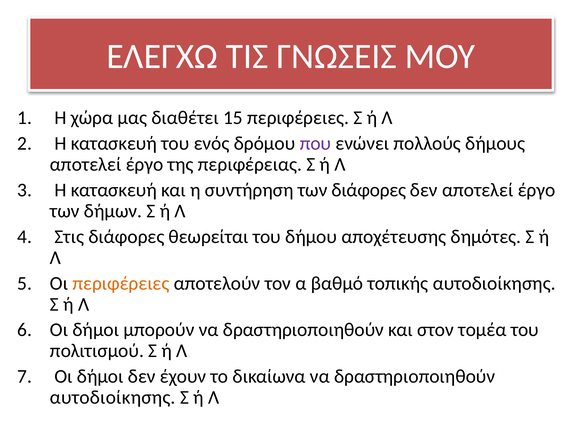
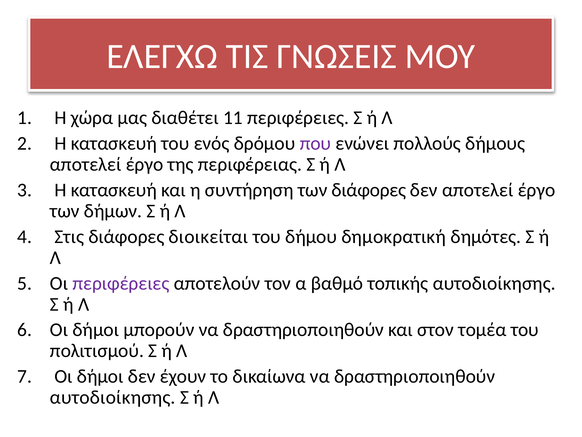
15: 15 -> 11 (233, 118)
θεωρείται: θεωρείται -> διοικείται (208, 236)
αποχέτευσης: αποχέτευσης -> δημοκρατική (394, 236)
περιφέρειες colour: orange -> purple (121, 283)
